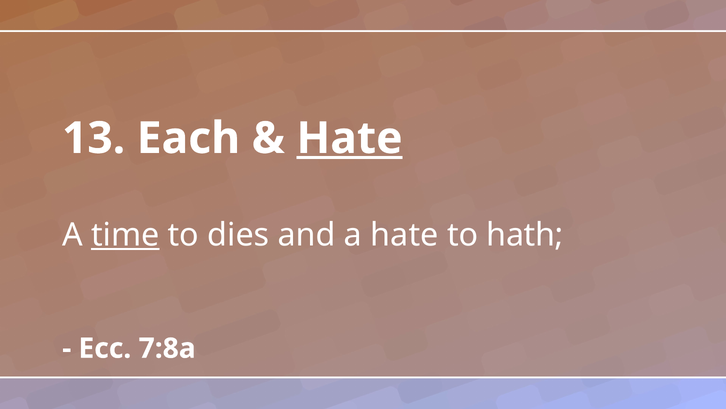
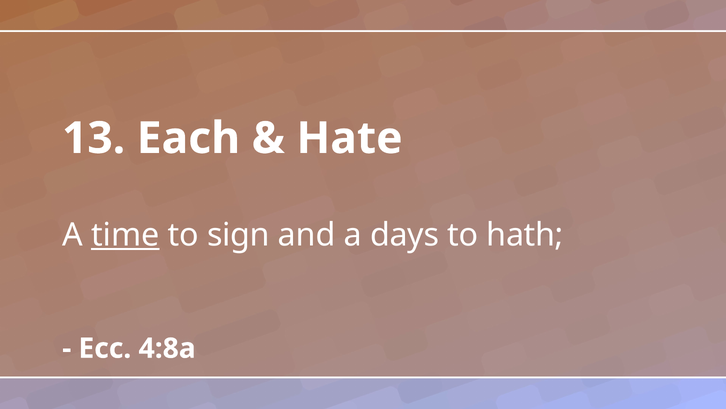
Hate underline: present -> none (349, 138)
dies: dies -> sign (238, 235)
a hate: hate -> days (405, 235)
7:8a: 7:8a -> 4:8a (167, 348)
